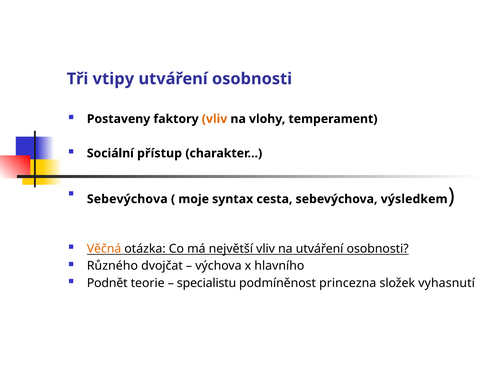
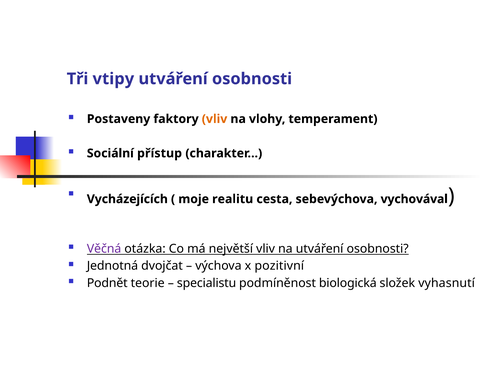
Sebevýchova: Sebevýchova -> Vycházejících (127, 199)
syntax: syntax -> realitu (233, 199)
výsledkem: výsledkem -> vychovával (414, 199)
Věčná colour: orange -> purple (104, 249)
Různého: Různého -> Jednotná (112, 266)
hlavního: hlavního -> pozitivní (279, 266)
princezna: princezna -> biologická (348, 283)
